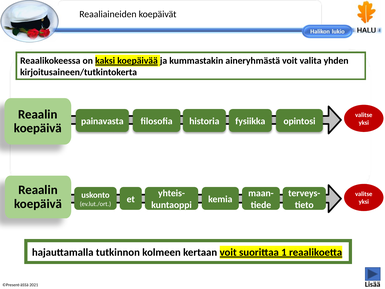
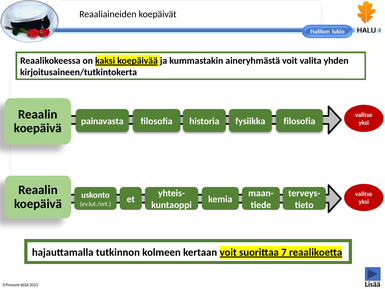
historia opintosi: opintosi -> filosofia (299, 121)
1: 1 -> 7 (284, 252)
